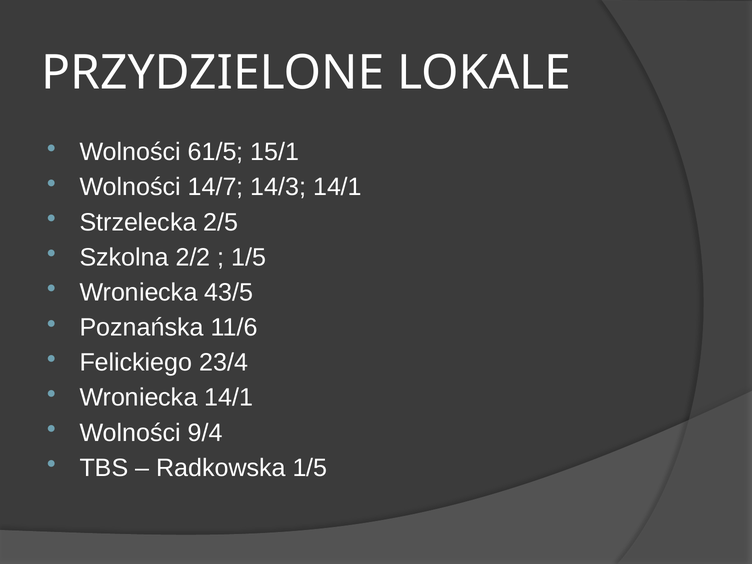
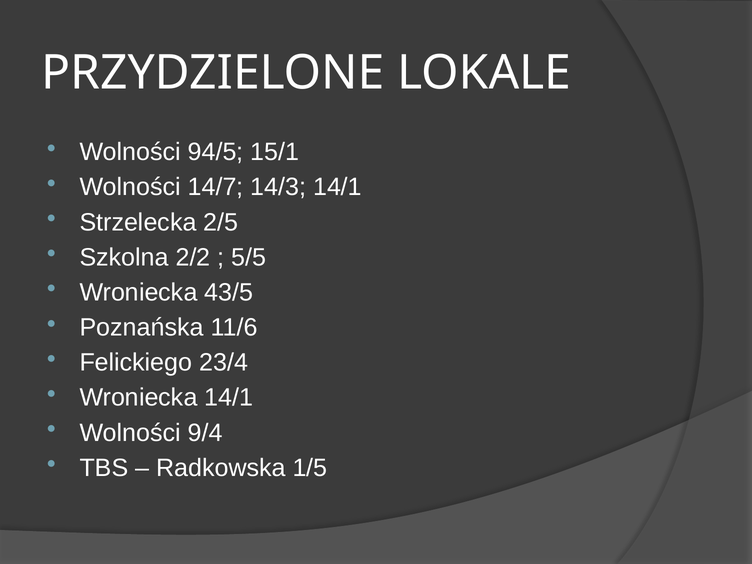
61/5: 61/5 -> 94/5 (216, 152)
1/5: 1/5 -> 5/5 (249, 257)
